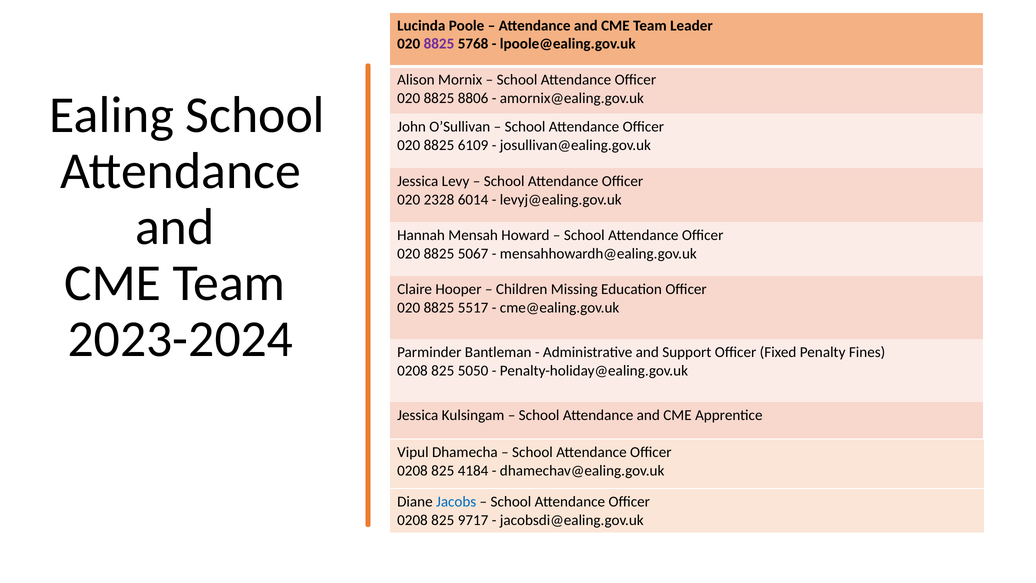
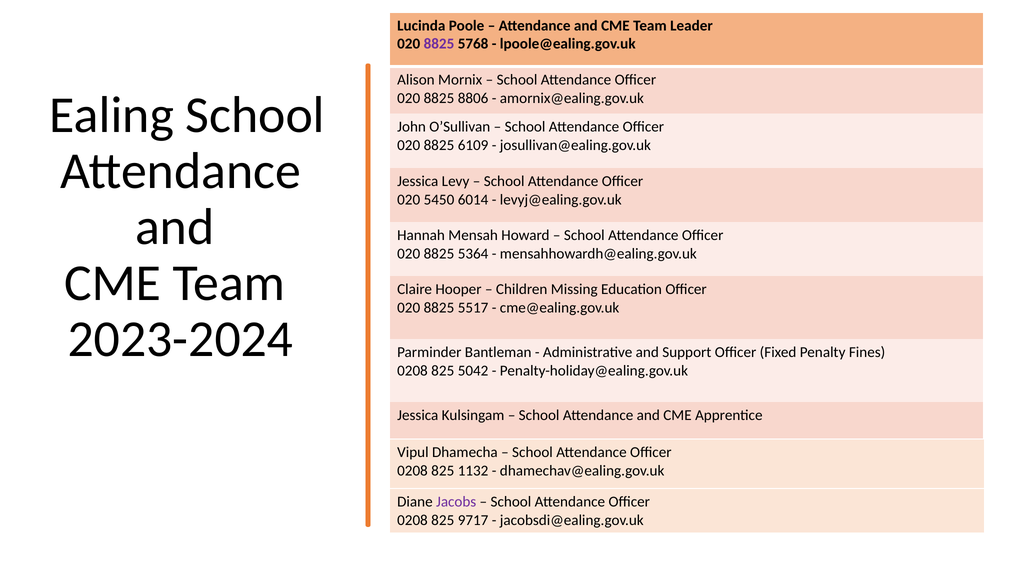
2328: 2328 -> 5450 (439, 199)
5067: 5067 -> 5364 (473, 254)
5050: 5050 -> 5042 (473, 371)
4184: 4184 -> 1132 (473, 471)
Jacobs colour: blue -> purple (456, 501)
